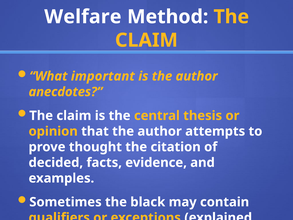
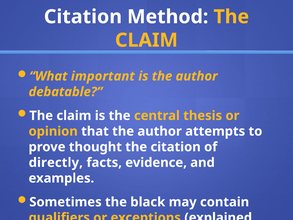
Welfare: Welfare -> Citation (83, 17)
anecdotes: anecdotes -> debatable (66, 92)
decided: decided -> directly (56, 162)
